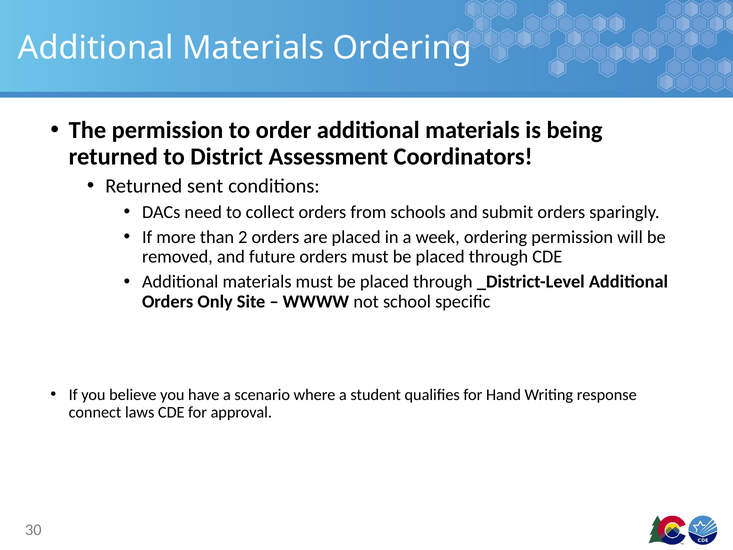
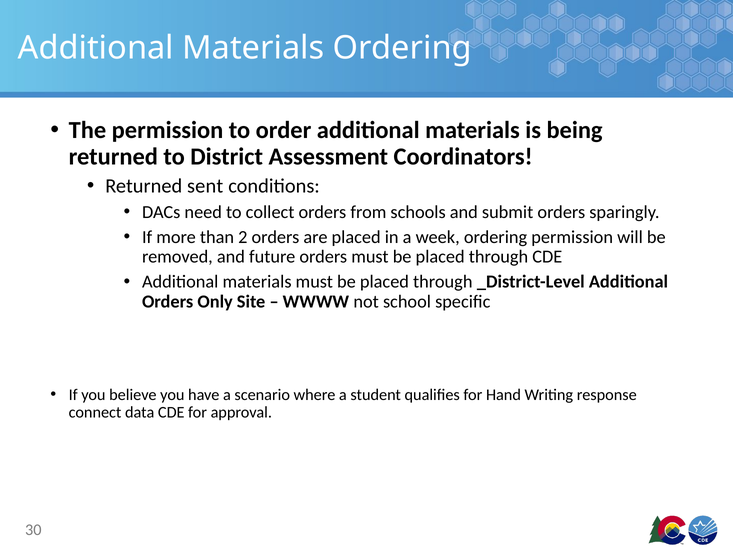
laws: laws -> data (140, 412)
